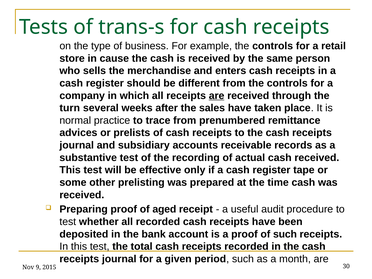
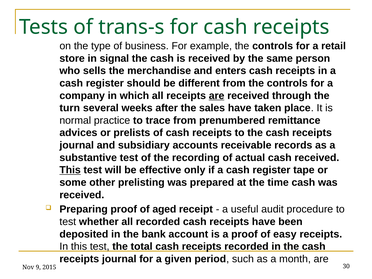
cause: cause -> signal (114, 58)
This underline: none -> present (70, 170)
of such: such -> easy (285, 234)
